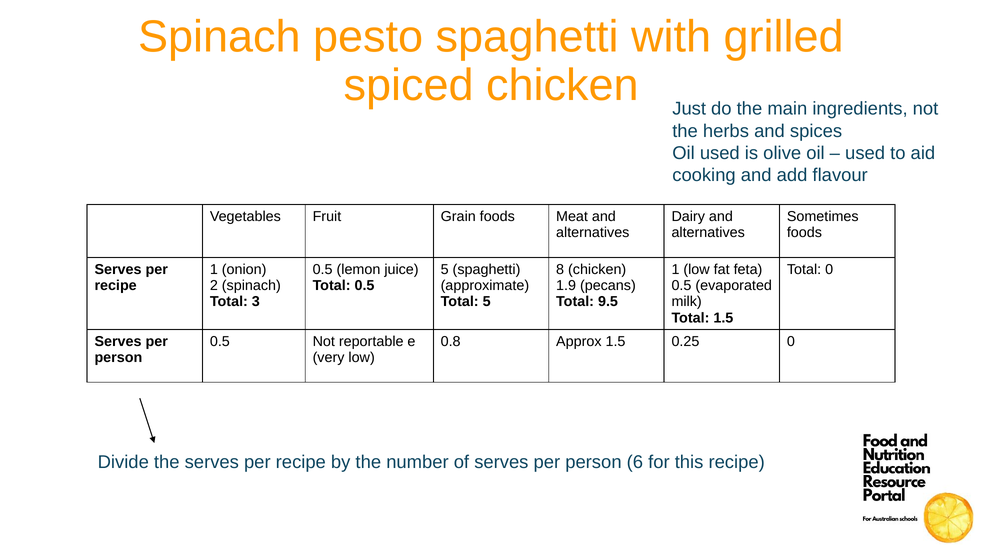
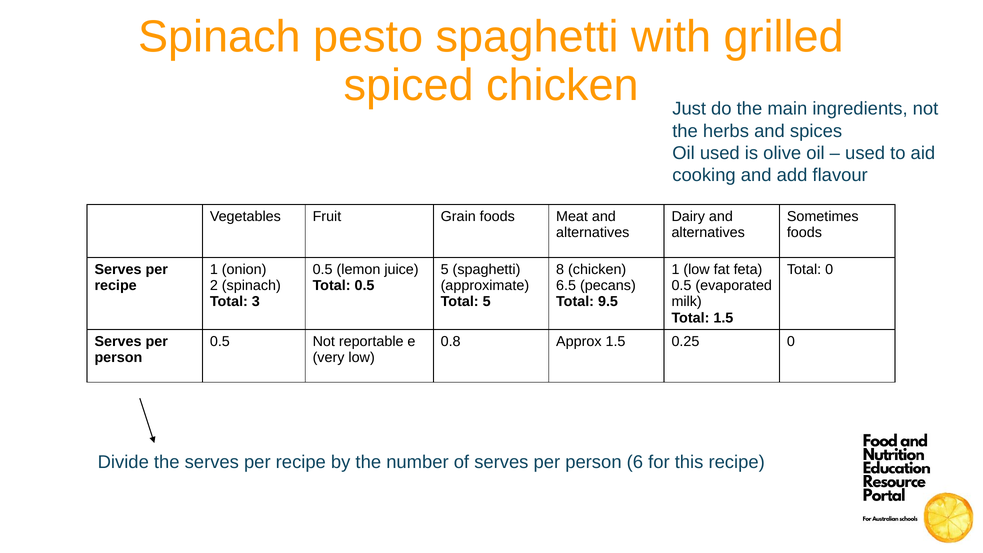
1.9: 1.9 -> 6.5 (566, 286)
